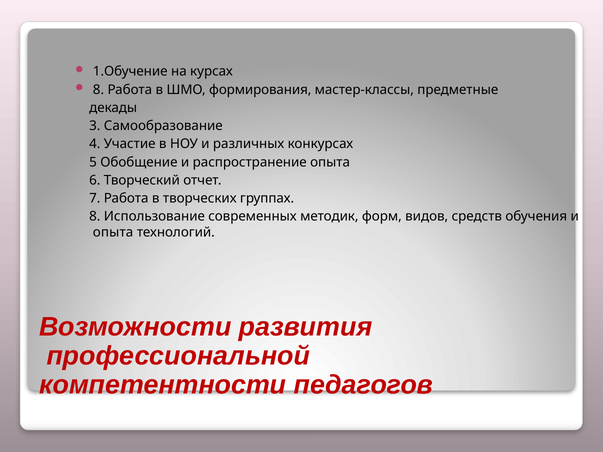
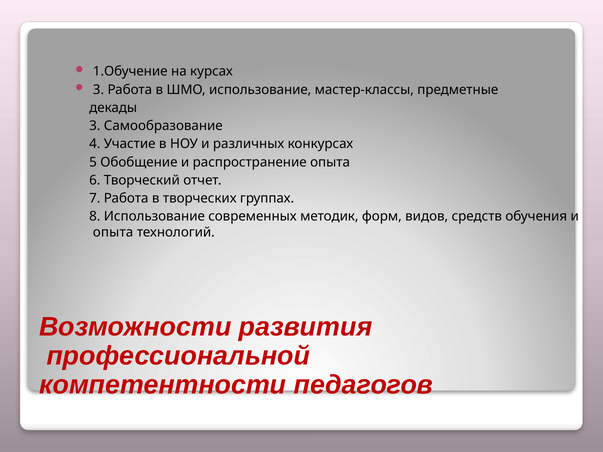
8: 8 -> 3 (98, 90)
ШМО формирования: формирования -> использование (260, 90)
